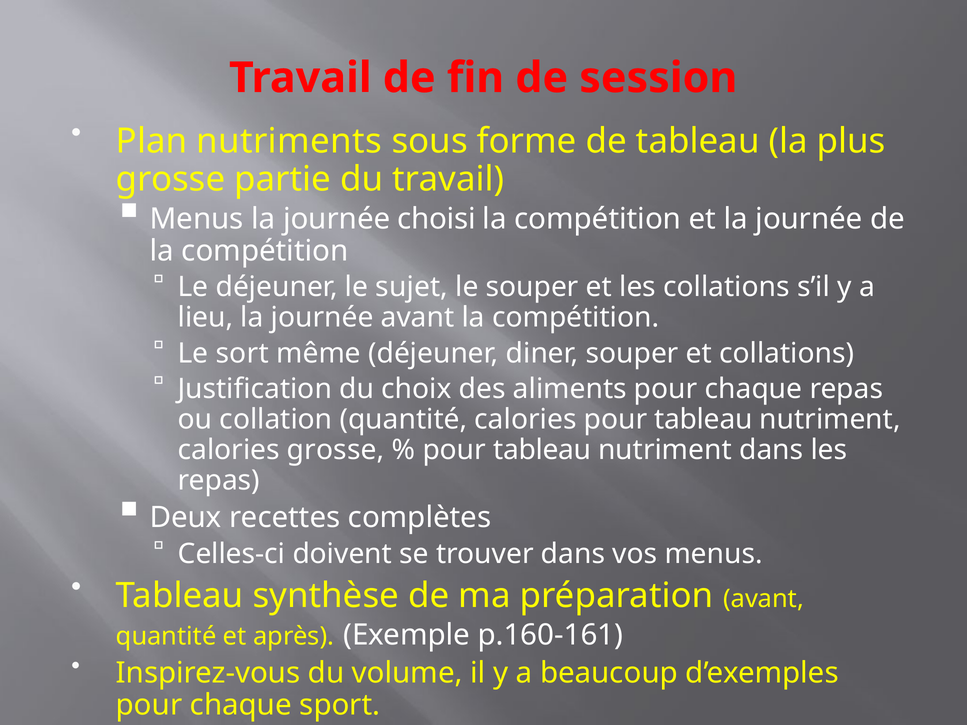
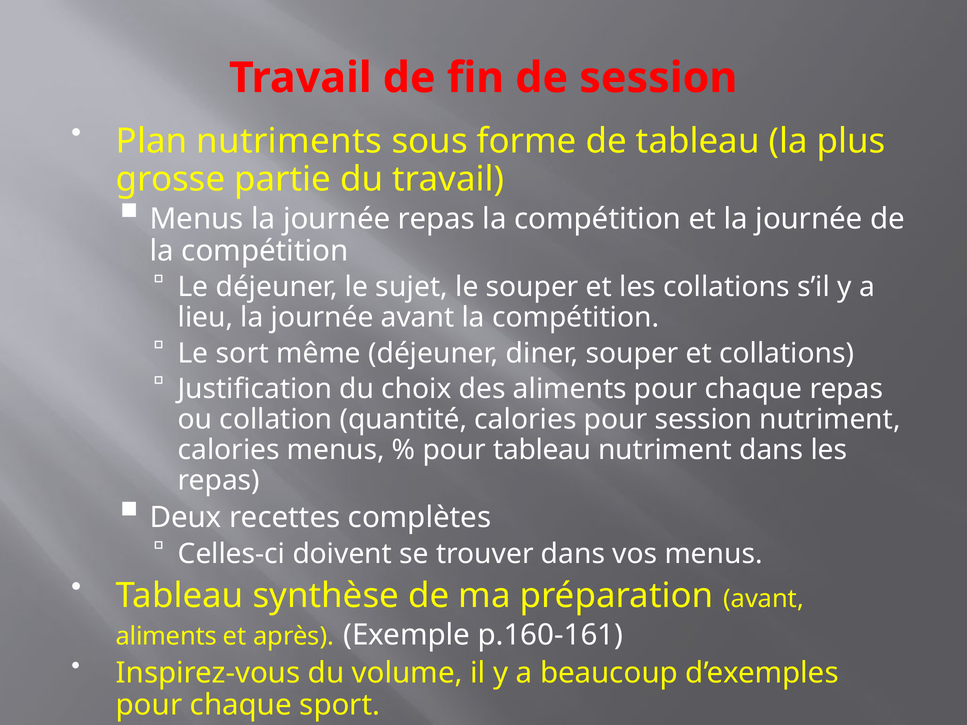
journée choisi: choisi -> repas (436, 219)
calories pour tableau: tableau -> session (703, 420)
calories grosse: grosse -> menus (336, 450)
quantité: quantité -> aliments (166, 637)
